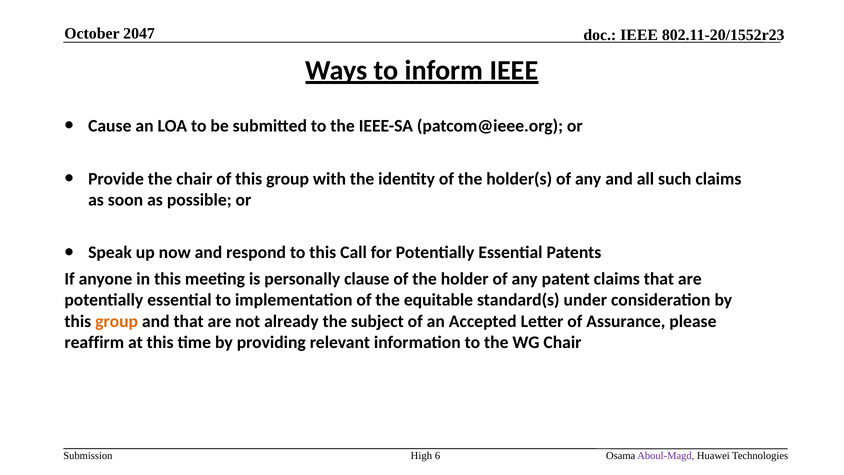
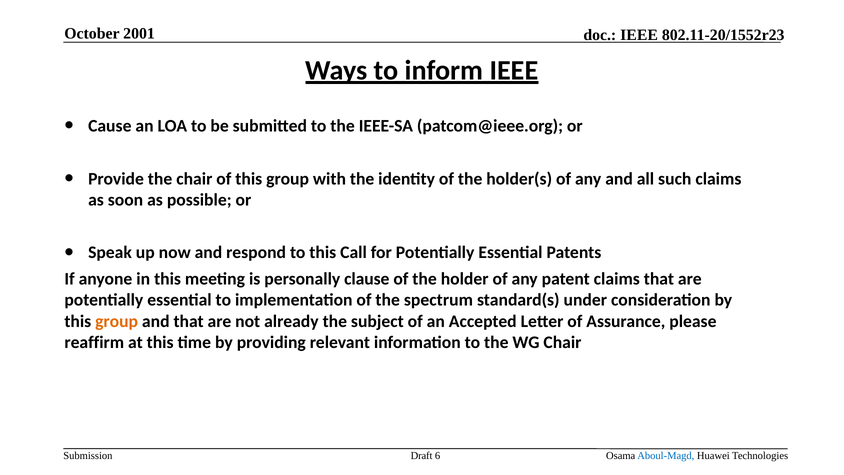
2047: 2047 -> 2001 (139, 34)
equitable: equitable -> spectrum (438, 300)
High: High -> Draft (422, 455)
Aboul-Magd colour: purple -> blue (666, 455)
